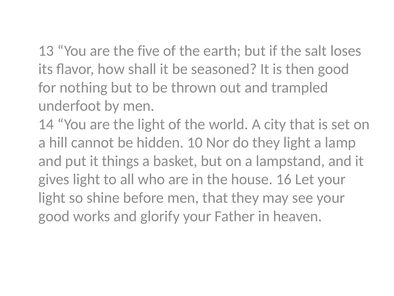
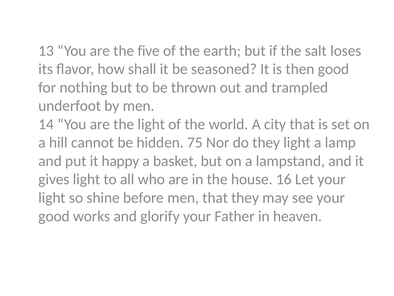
10: 10 -> 75 (195, 142)
things: things -> happy (121, 161)
